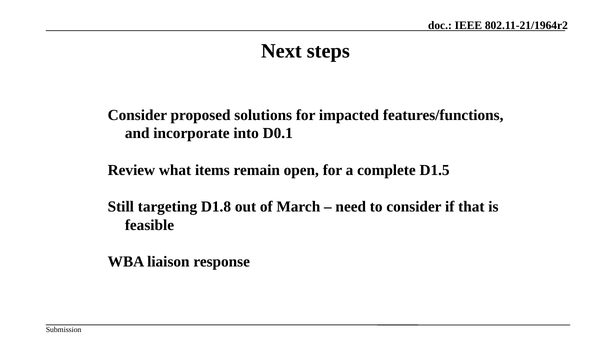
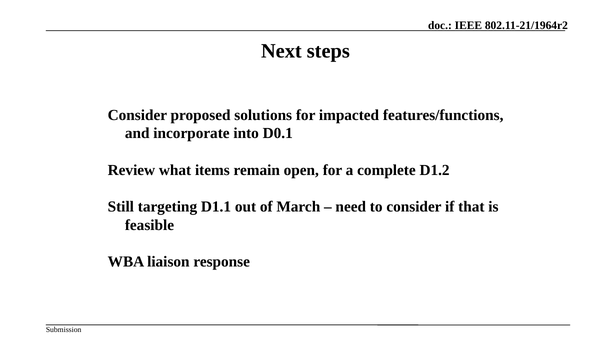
D1.5: D1.5 -> D1.2 (435, 170)
D1.8: D1.8 -> D1.1 (216, 207)
